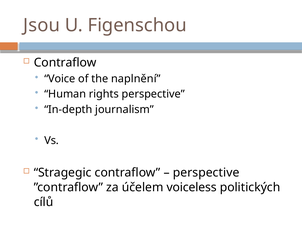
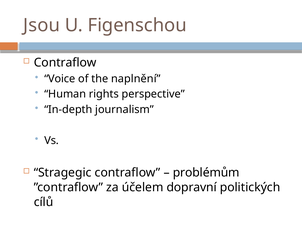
perspective: perspective -> problémům (206, 172)
voiceless: voiceless -> dopravní (192, 187)
